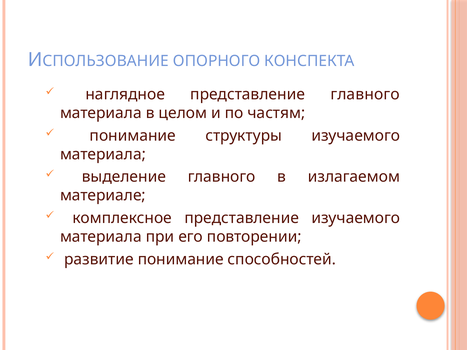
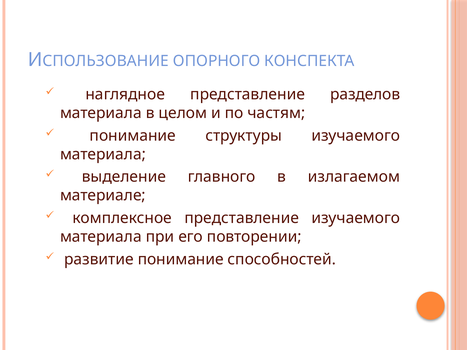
представление главного: главного -> разделов (365, 94)
